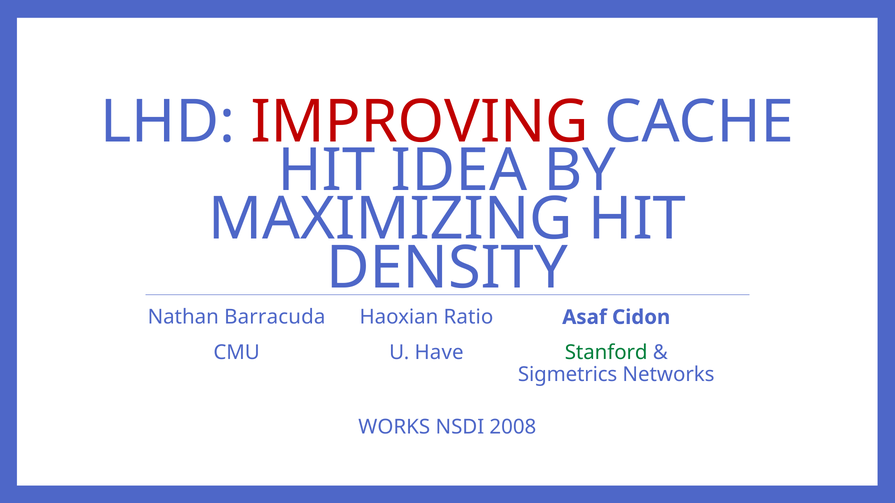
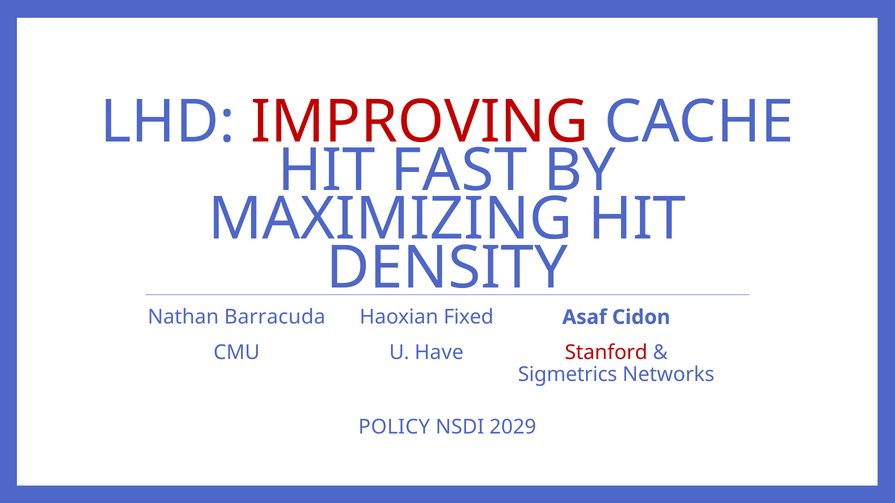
IDEA: IDEA -> FAST (459, 171)
Ratio: Ratio -> Fixed (469, 317)
Stanford colour: green -> red (606, 353)
WORKS: WORKS -> POLICY (394, 427)
2008: 2008 -> 2029 (513, 427)
